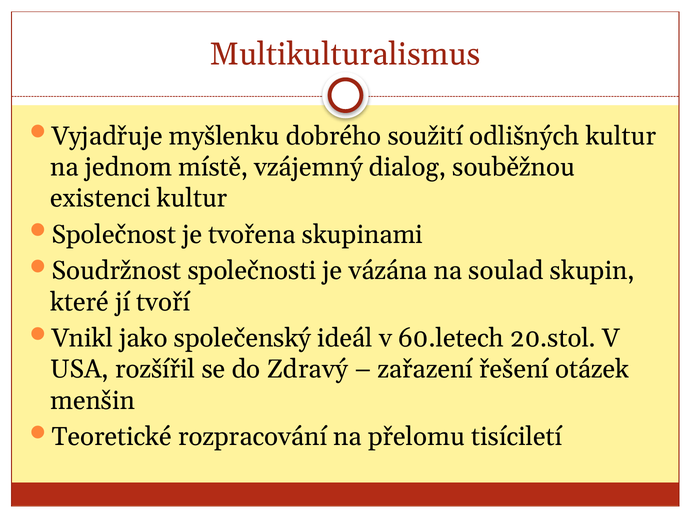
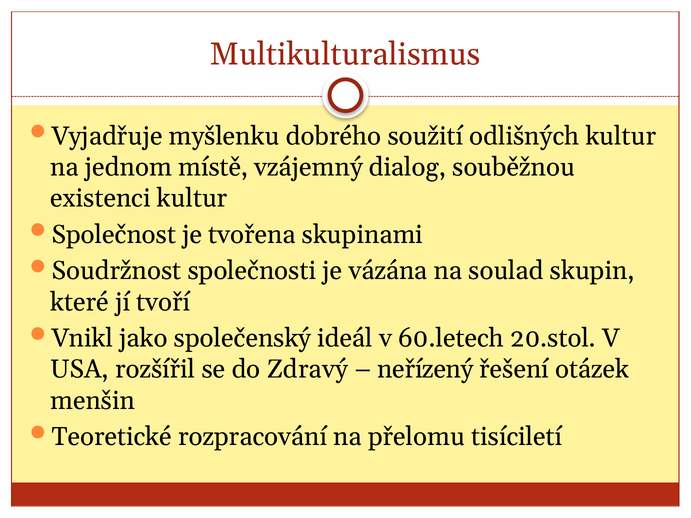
zařazení: zařazení -> neřízený (426, 370)
